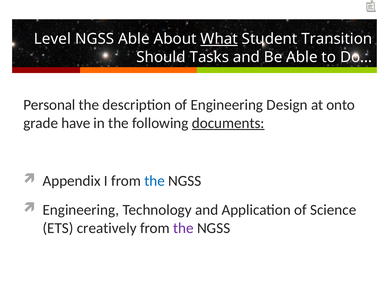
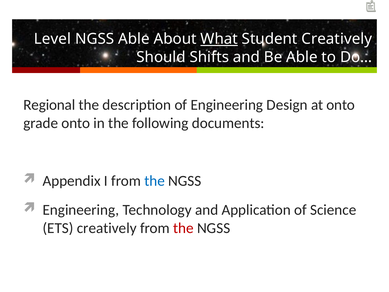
Student Transition: Transition -> Creatively (337, 39)
Tasks: Tasks -> Shifts (209, 57)
Personal: Personal -> Regional (49, 105)
grade have: have -> onto (76, 123)
documents underline: present -> none (228, 123)
the colour: purple -> red (183, 228)
